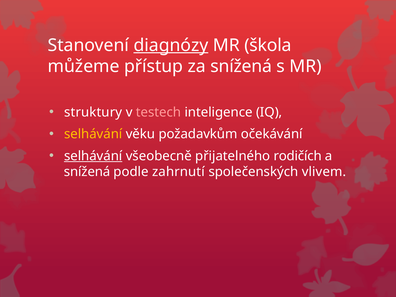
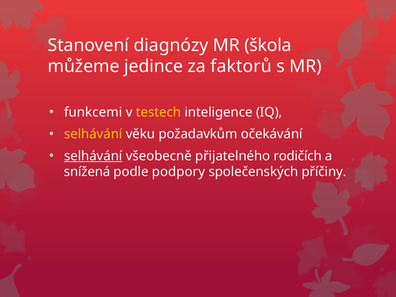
diagnózy underline: present -> none (171, 45)
přístup: přístup -> jedince (154, 66)
za snížená: snížená -> faktorů (241, 66)
struktury: struktury -> funkcemi (93, 112)
testech colour: pink -> yellow (159, 112)
zahrnutí: zahrnutí -> podpory (178, 172)
vlivem: vlivem -> příčiny (324, 172)
